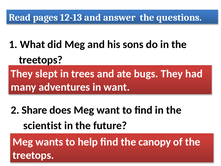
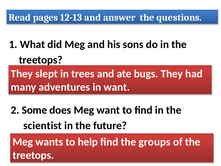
Share: Share -> Some (34, 110)
canopy: canopy -> groups (155, 142)
